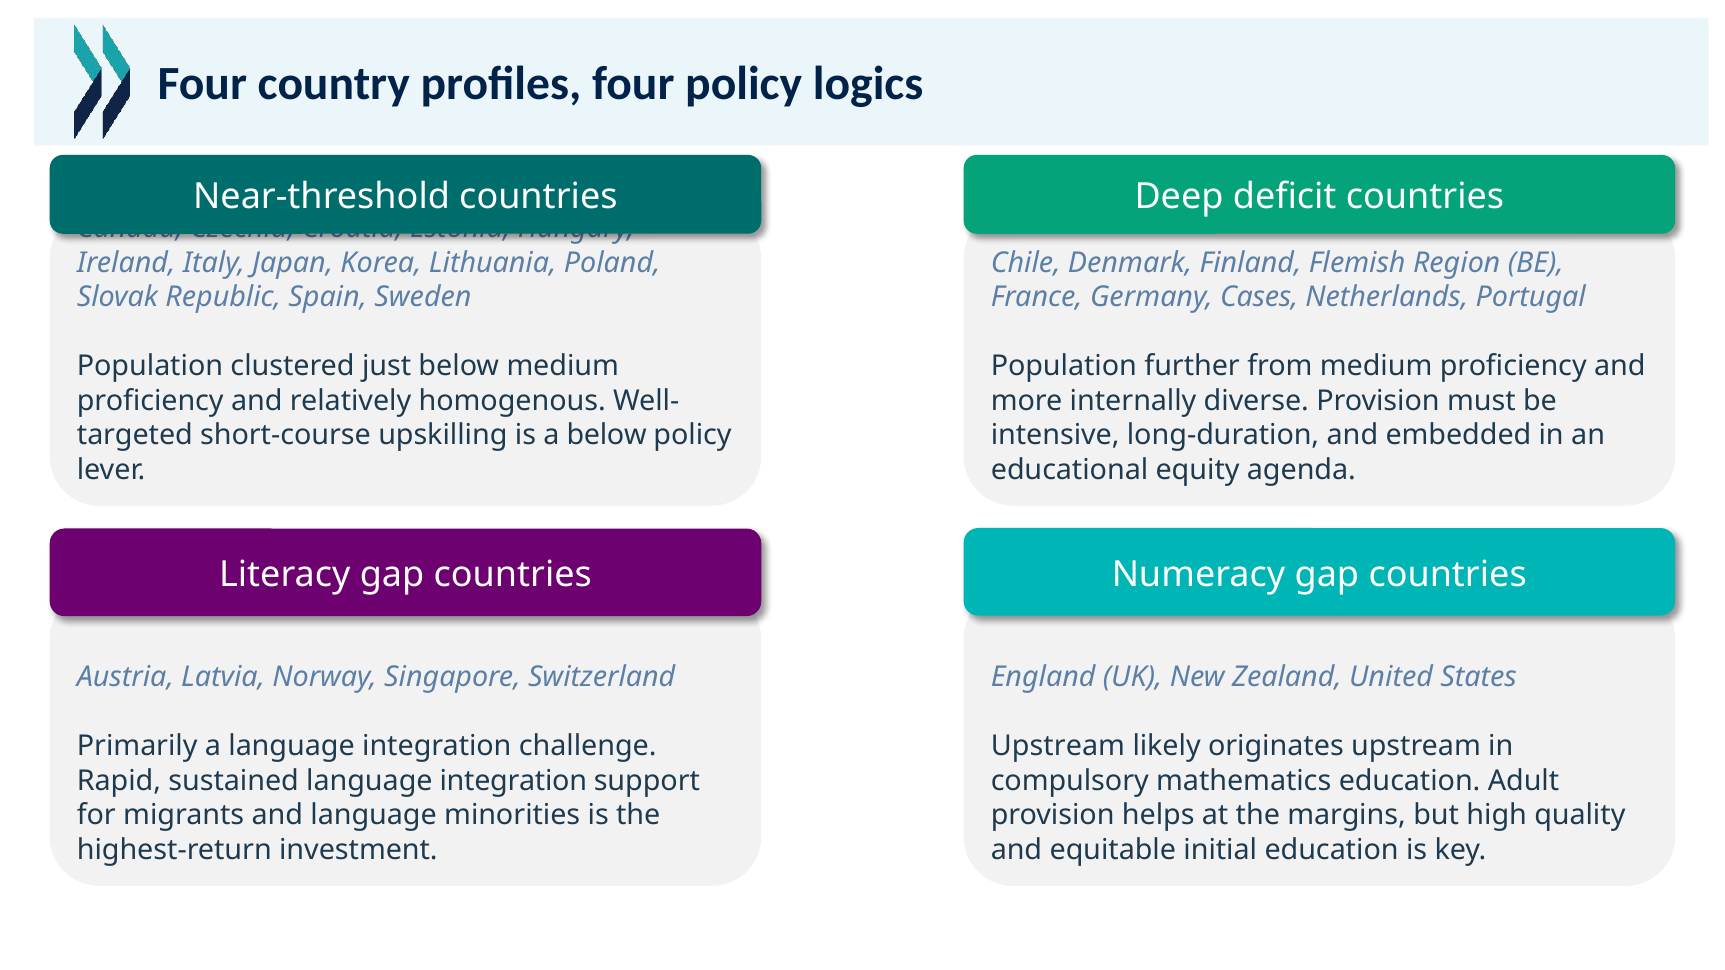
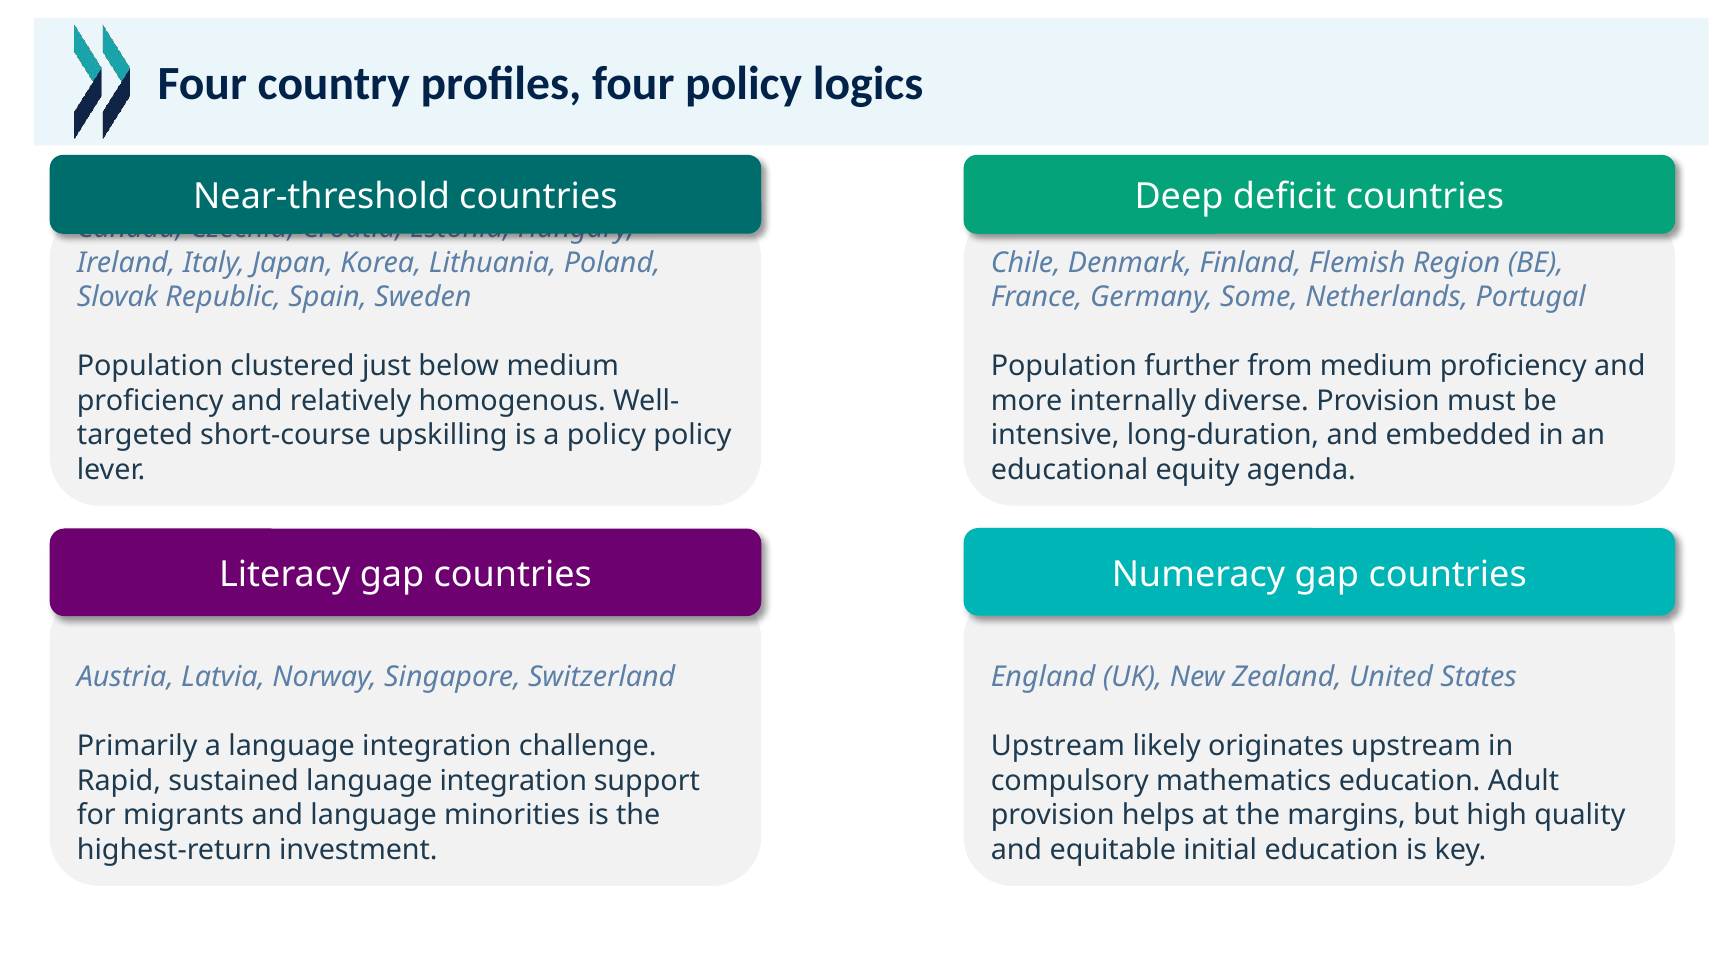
Cases: Cases -> Some (1259, 297)
a below: below -> policy (606, 435)
